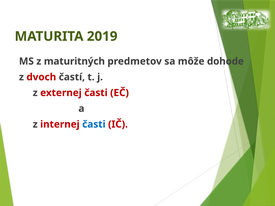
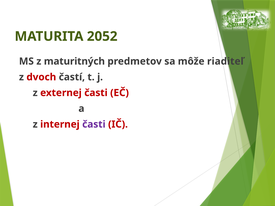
2019: 2019 -> 2052 (102, 36)
dohode: dohode -> riaditeľ (225, 61)
časti colour: blue -> purple (94, 124)
